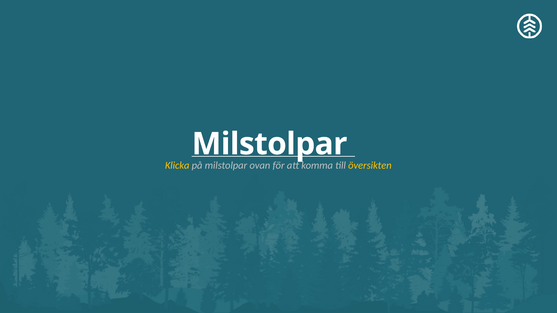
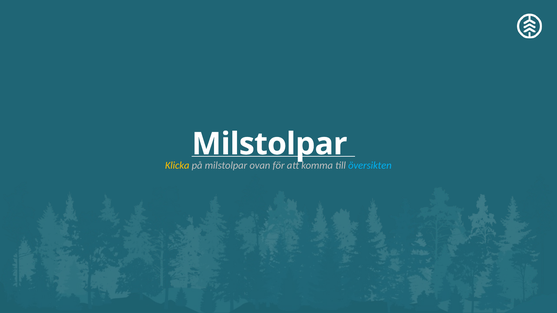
översikten colour: yellow -> light blue (370, 166)
